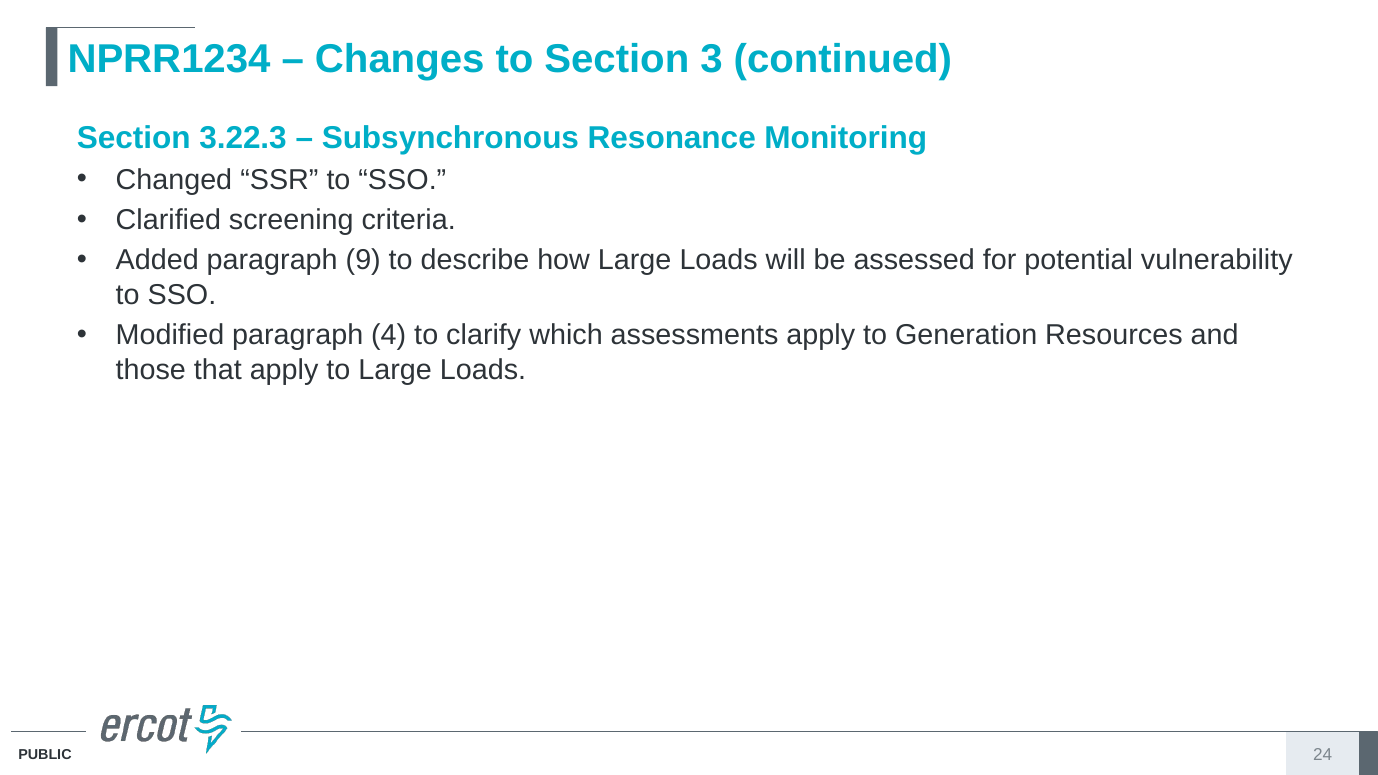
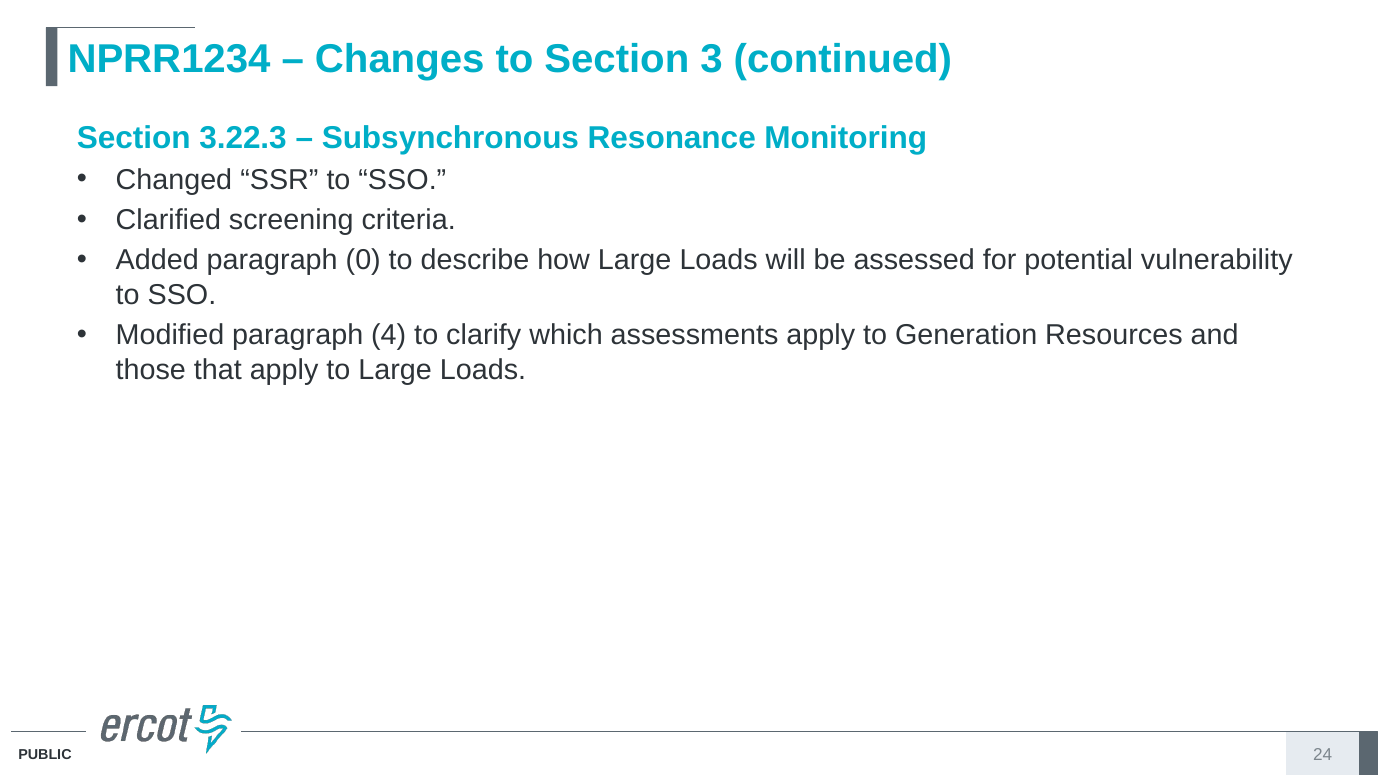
9: 9 -> 0 (363, 260)
